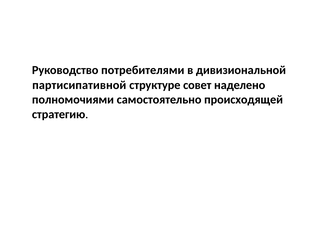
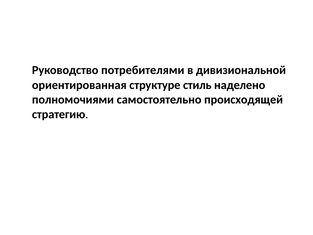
партисипативной: партисипативной -> ориентированная (79, 85)
совет: совет -> стиль (197, 85)
